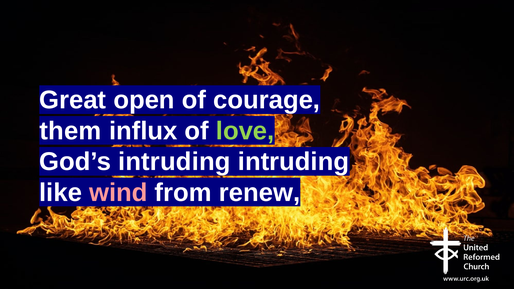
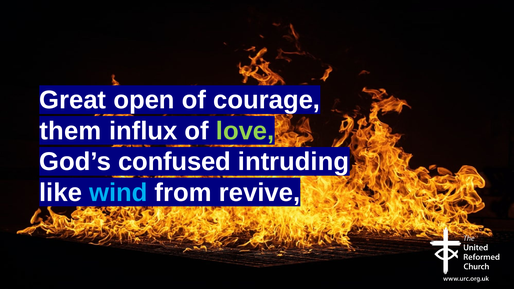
God’s intruding: intruding -> confused (175, 162)
wind colour: pink -> light blue (118, 193)
renew: renew -> revive (259, 193)
